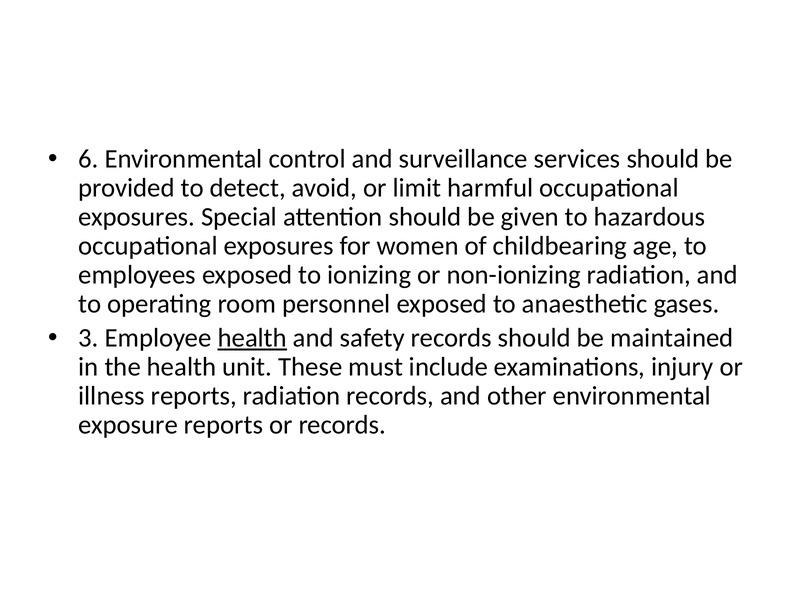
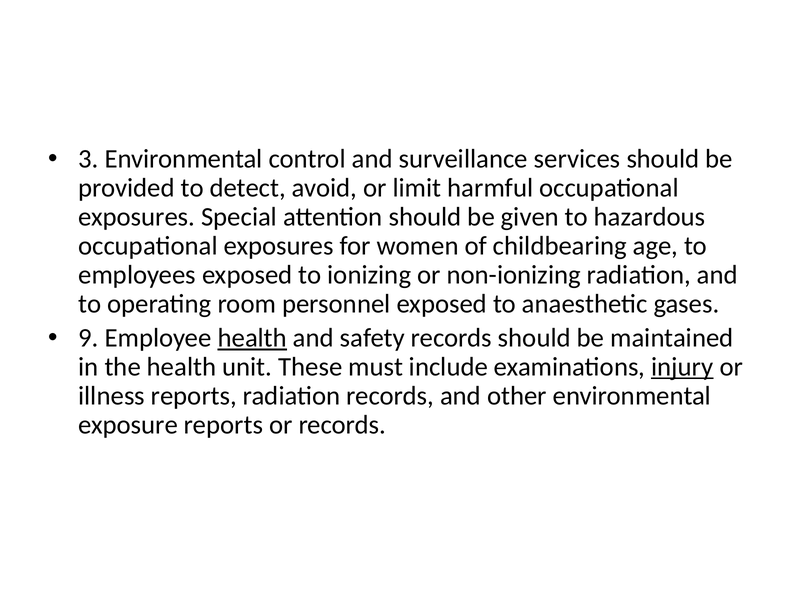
6: 6 -> 3 (88, 159)
3: 3 -> 9 (88, 338)
injury underline: none -> present (682, 366)
